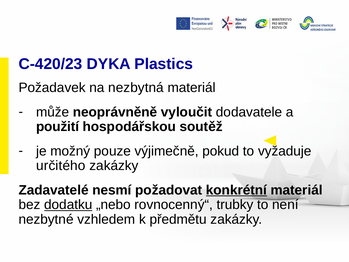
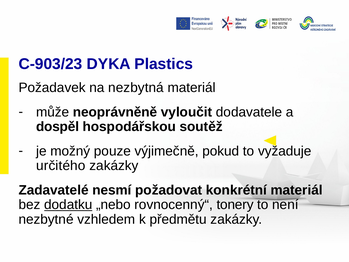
C-420/23: C-420/23 -> C-903/23 (50, 64)
použití: použití -> dospěl (58, 127)
konkrétní underline: present -> none (236, 190)
trubky: trubky -> tonery (235, 205)
